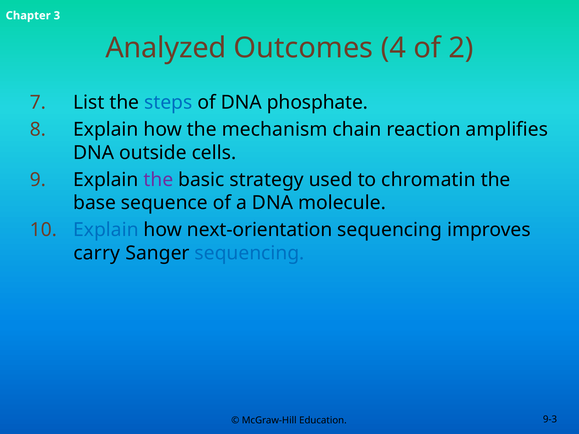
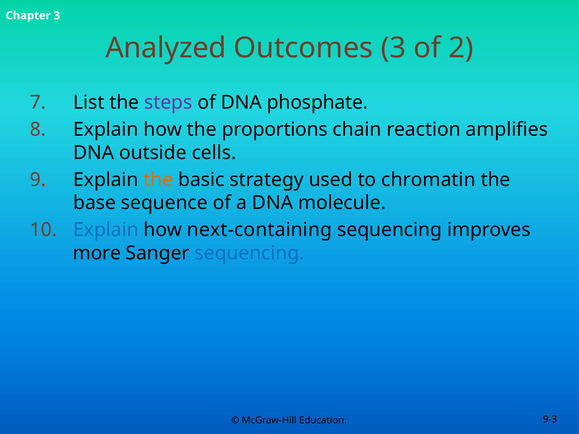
Outcomes 4: 4 -> 3 (393, 48)
steps colour: blue -> purple (168, 103)
mechanism: mechanism -> proportions (275, 130)
the colour: purple -> orange (158, 180)
next-orientation: next-orientation -> next-containing (260, 230)
carry: carry -> more (97, 253)
